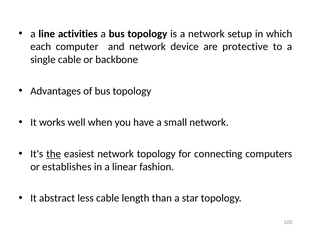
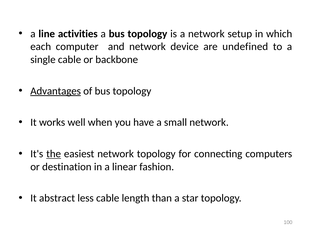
protective: protective -> undefined (245, 47)
Advantages underline: none -> present (56, 91)
establishes: establishes -> destination (67, 167)
